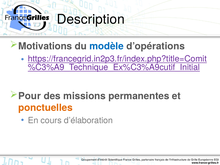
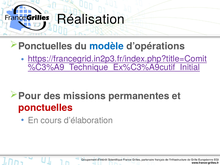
Description: Description -> Réalisation (91, 19)
Motivations: Motivations -> Ponctuelles (45, 46)
ponctuelles colour: orange -> red (45, 108)
